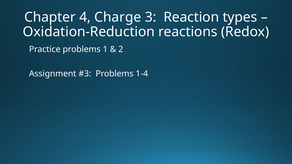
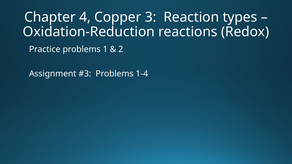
Charge: Charge -> Copper (118, 17)
